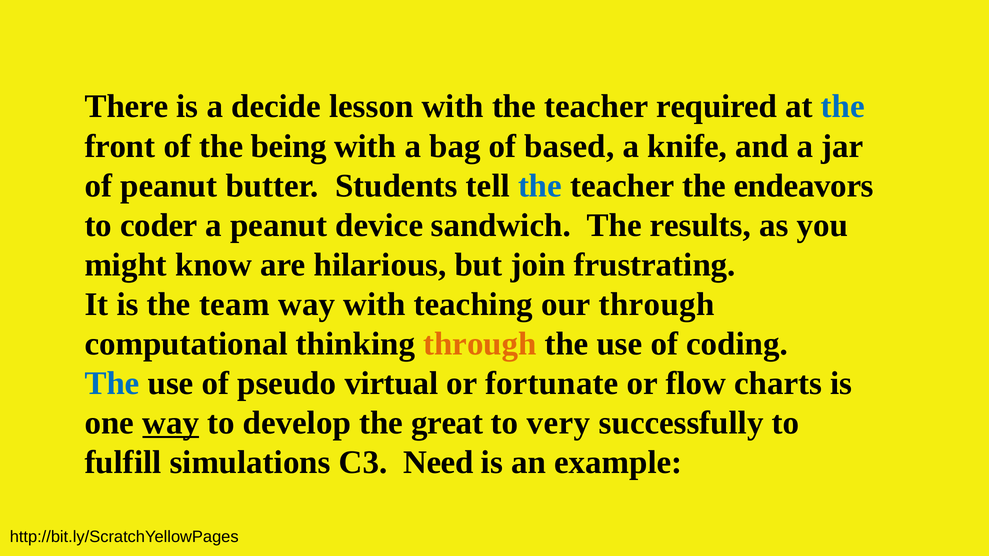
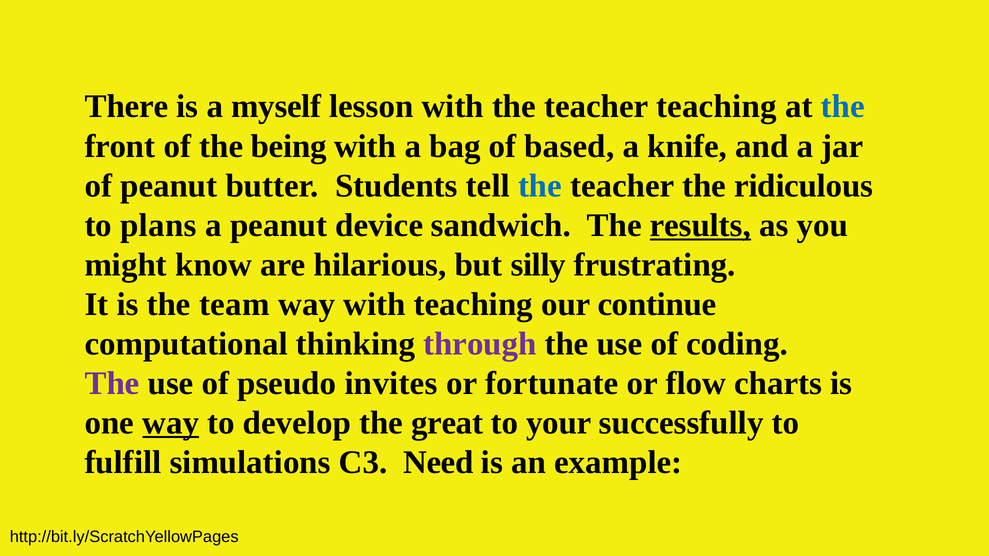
decide: decide -> myself (276, 107)
teacher required: required -> teaching (716, 107)
endeavors: endeavors -> ridiculous (804, 186)
coder: coder -> plans (158, 225)
results underline: none -> present (700, 225)
join: join -> silly (538, 265)
our through: through -> continue (657, 304)
through colour: orange -> purple (480, 344)
The colour: blue -> purple (112, 384)
virtual: virtual -> invites (391, 384)
very: very -> your (559, 423)
